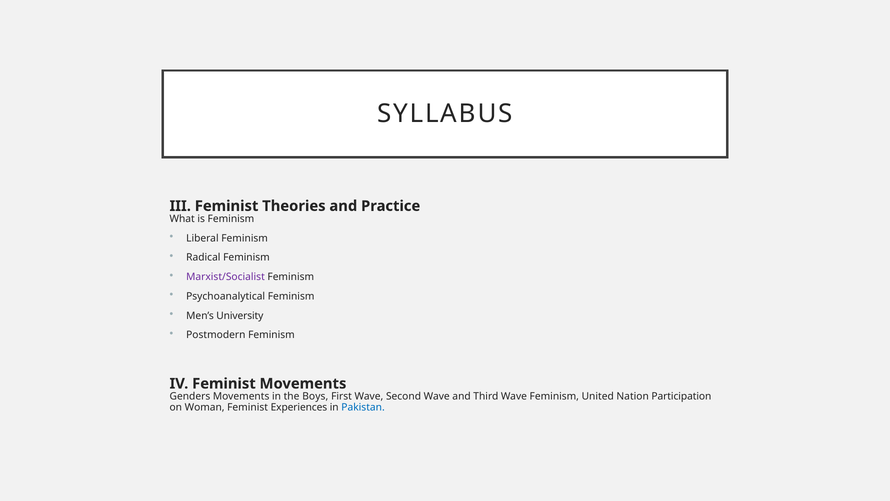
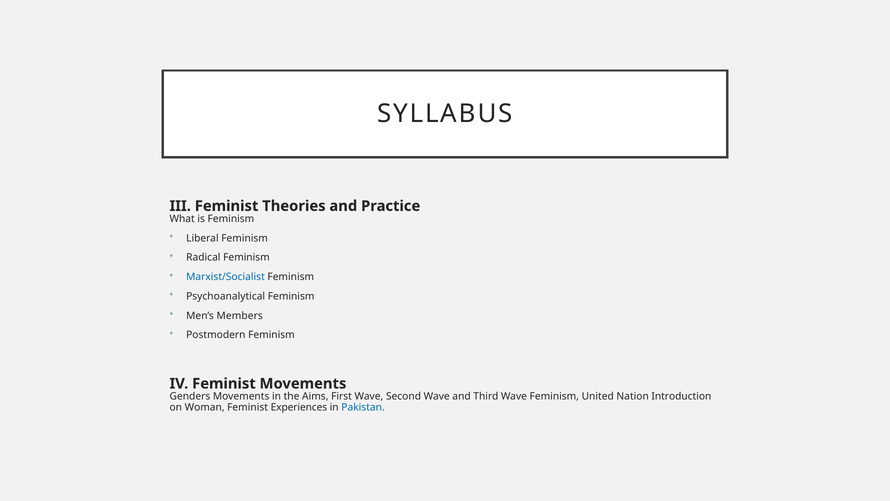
Marxist/Socialist colour: purple -> blue (226, 277)
University: University -> Members (240, 315)
Boys: Boys -> Aims (315, 396)
Participation: Participation -> Introduction (681, 396)
